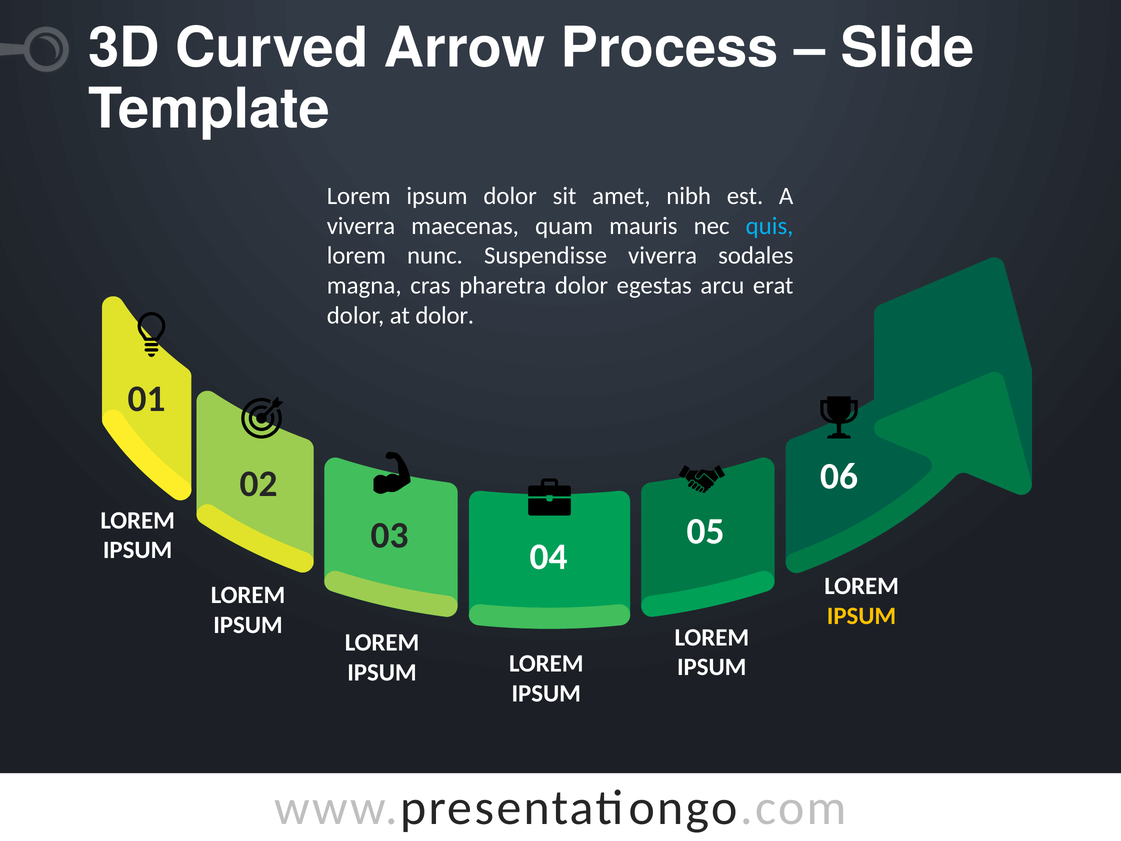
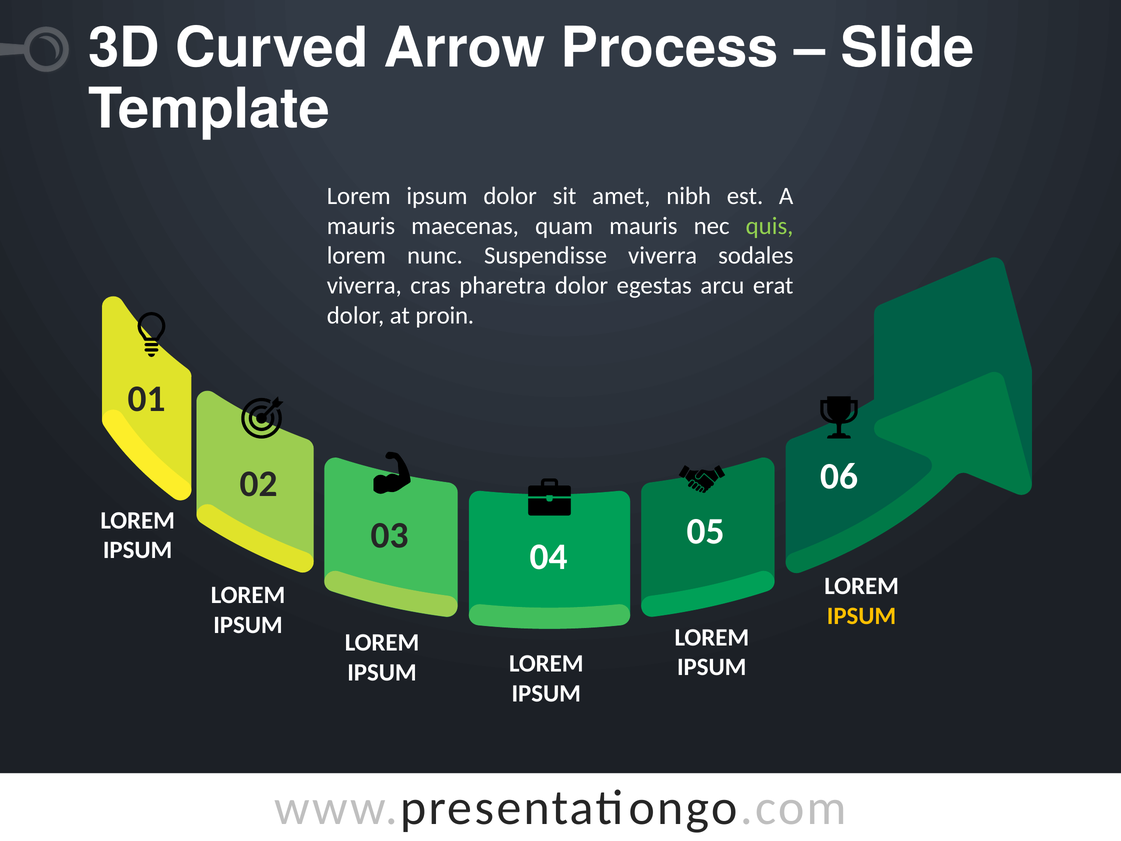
viverra: viverra -> mauris (361, 226)
quis colour: light blue -> light green (770, 226)
magna: magna -> viverra (364, 285)
at dolor: dolor -> proin (445, 315)
